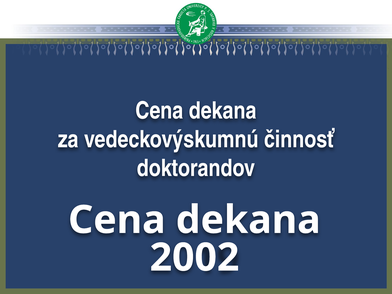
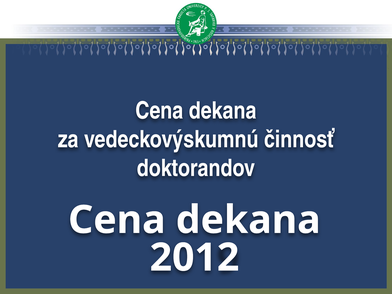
2002: 2002 -> 2012 (194, 258)
